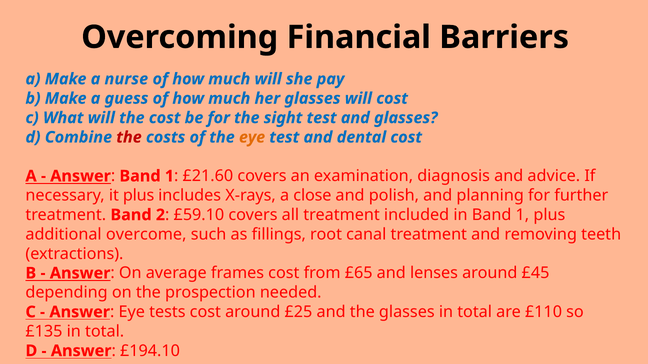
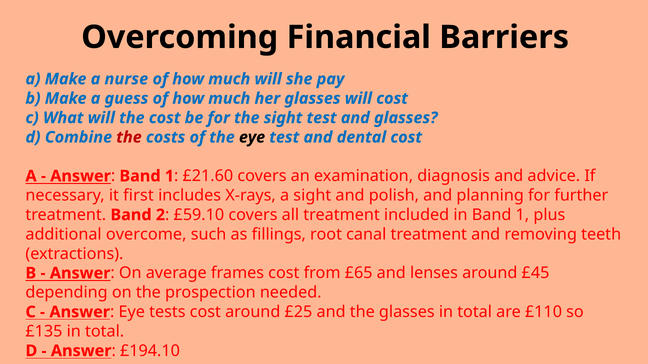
eye colour: orange -> black (252, 137)
it plus: plus -> first (138, 196)
a close: close -> sight (312, 196)
